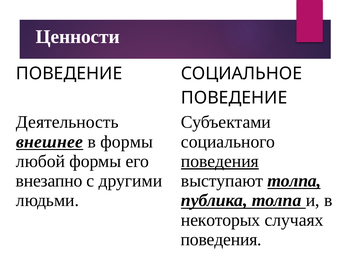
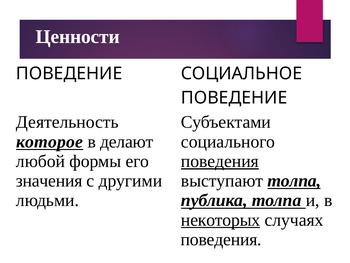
внешнее: внешнее -> которое (50, 141)
в формы: формы -> делают (127, 141)
внезапно: внезапно -> значения (49, 180)
некоторых underline: none -> present (221, 220)
